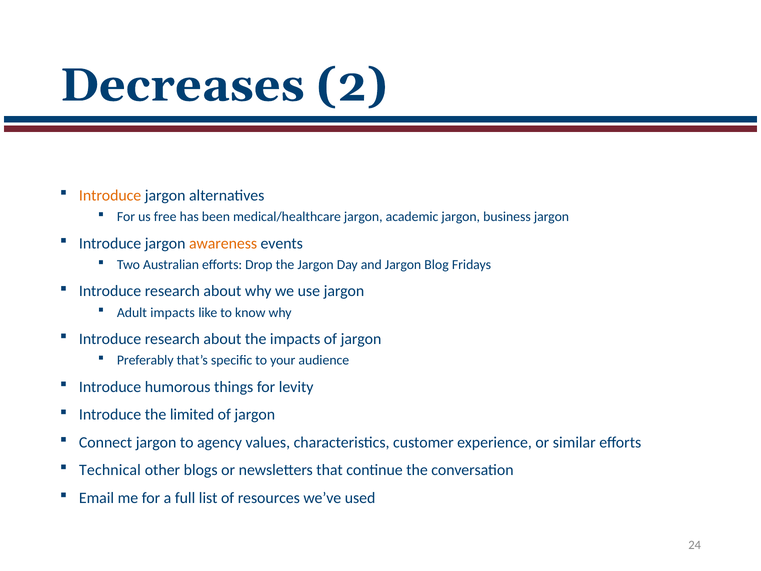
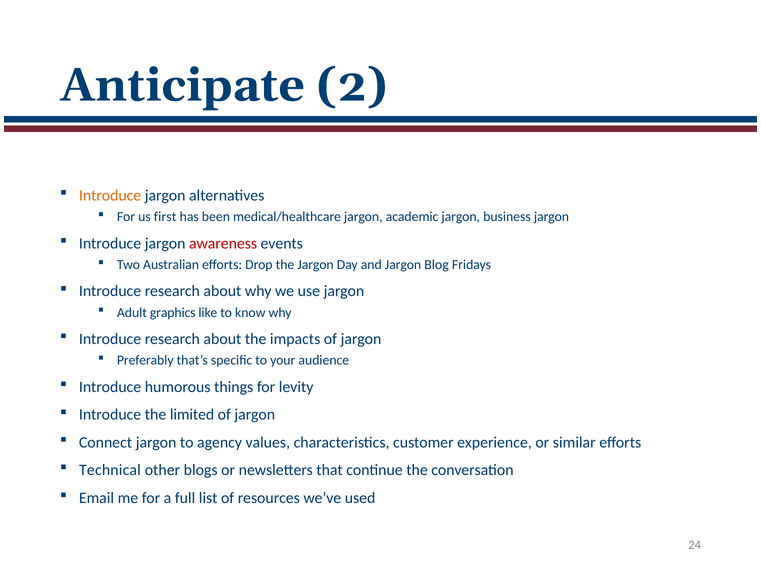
Decreases: Decreases -> Anticipate (182, 85)
free: free -> first (165, 217)
awareness colour: orange -> red (223, 243)
Adult impacts: impacts -> graphics (173, 312)
